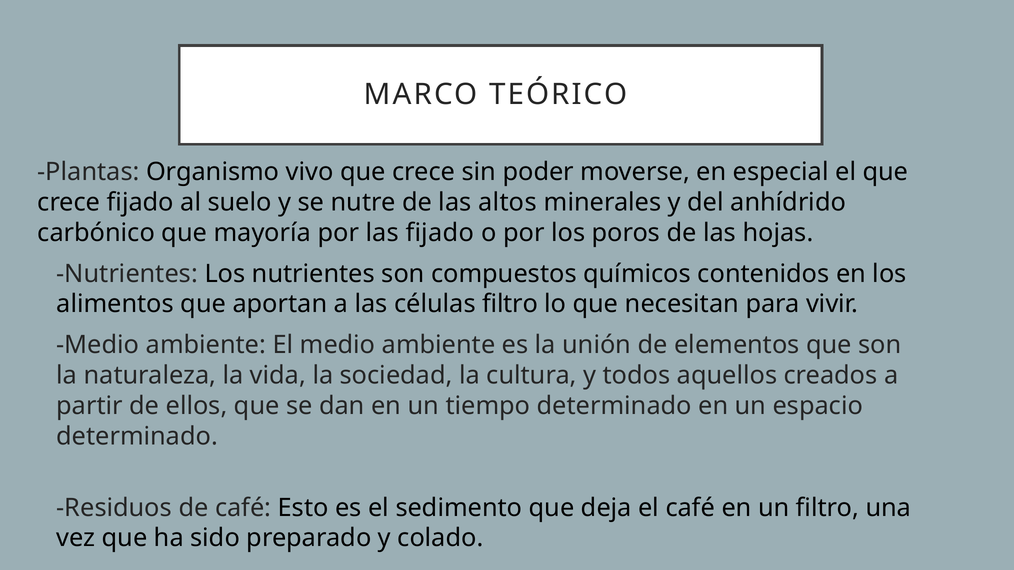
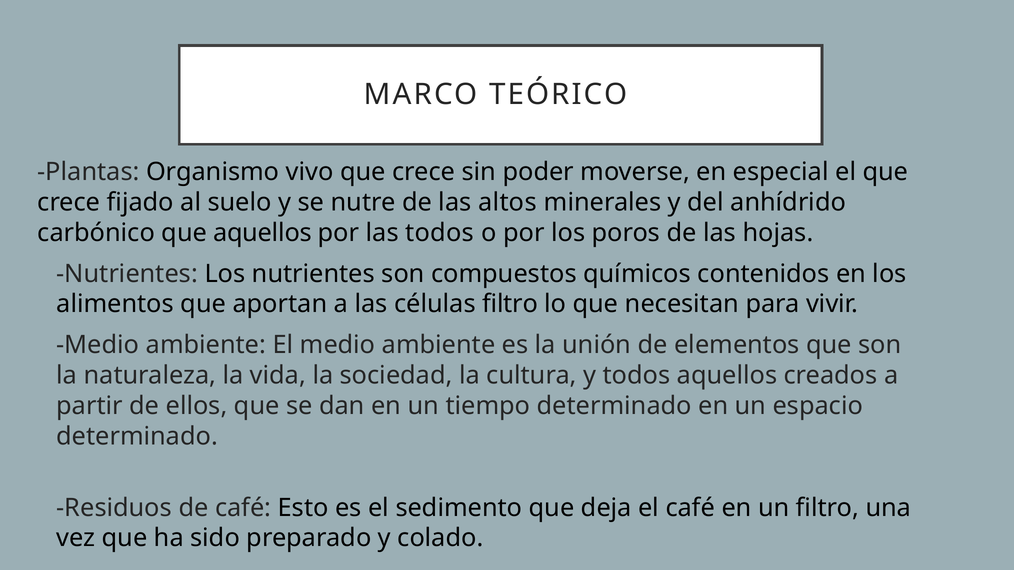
que mayoría: mayoría -> aquellos (262, 233)
las fijado: fijado -> todos (440, 233)
